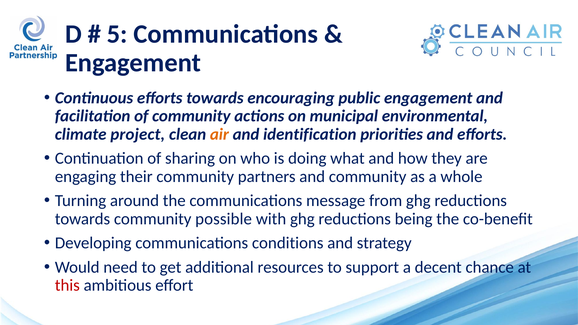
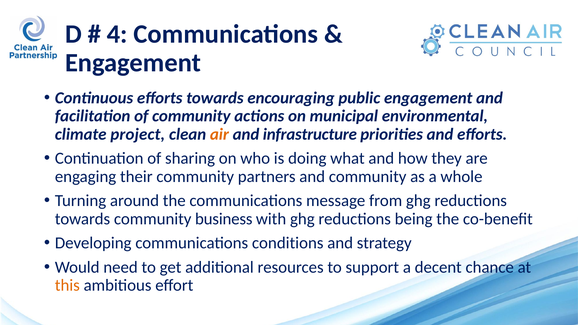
5: 5 -> 4 (117, 34)
identification: identification -> infrastructure (310, 134)
possible: possible -> business (224, 219)
this colour: red -> orange (67, 286)
